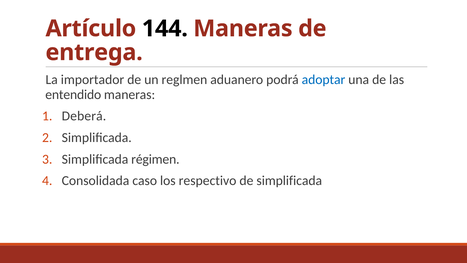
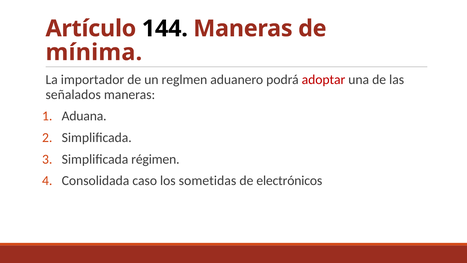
entrega: entrega -> mínima (94, 52)
adoptar colour: blue -> red (323, 80)
entendido: entendido -> señalados (73, 94)
Deberá: Deberá -> Aduana (84, 116)
respectivo: respectivo -> sometidas (208, 181)
de simplificada: simplificada -> electrónicos (289, 181)
